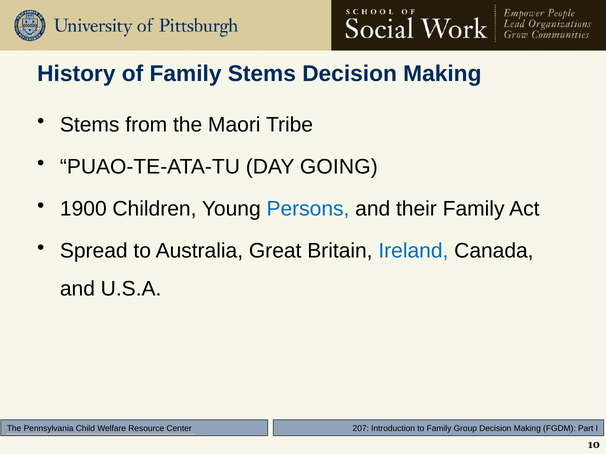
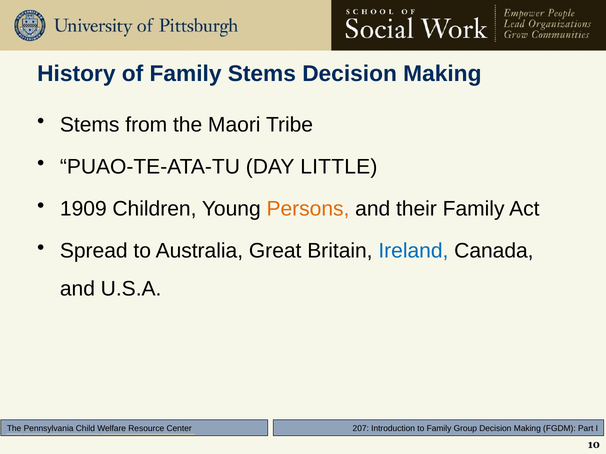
GOING: GOING -> LITTLE (339, 167)
1900: 1900 -> 1909 (83, 209)
Persons colour: blue -> orange (308, 209)
